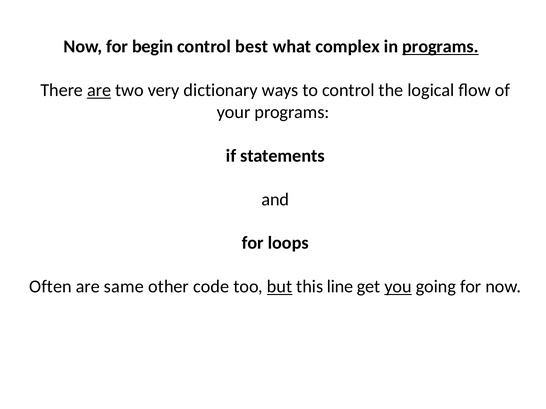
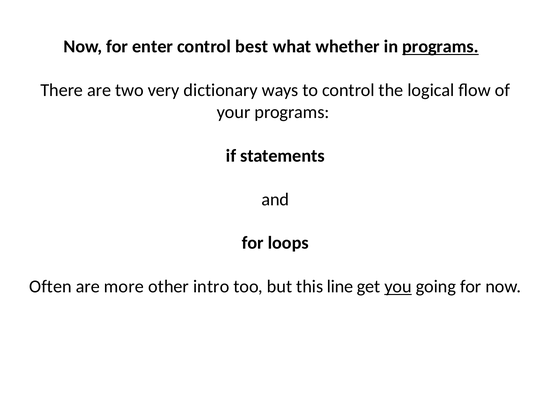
begin: begin -> enter (153, 47)
complex: complex -> whether (348, 47)
are underline: present -> none (99, 90)
same: same -> more (124, 287)
code: code -> intro (211, 287)
but underline: present -> none (280, 287)
